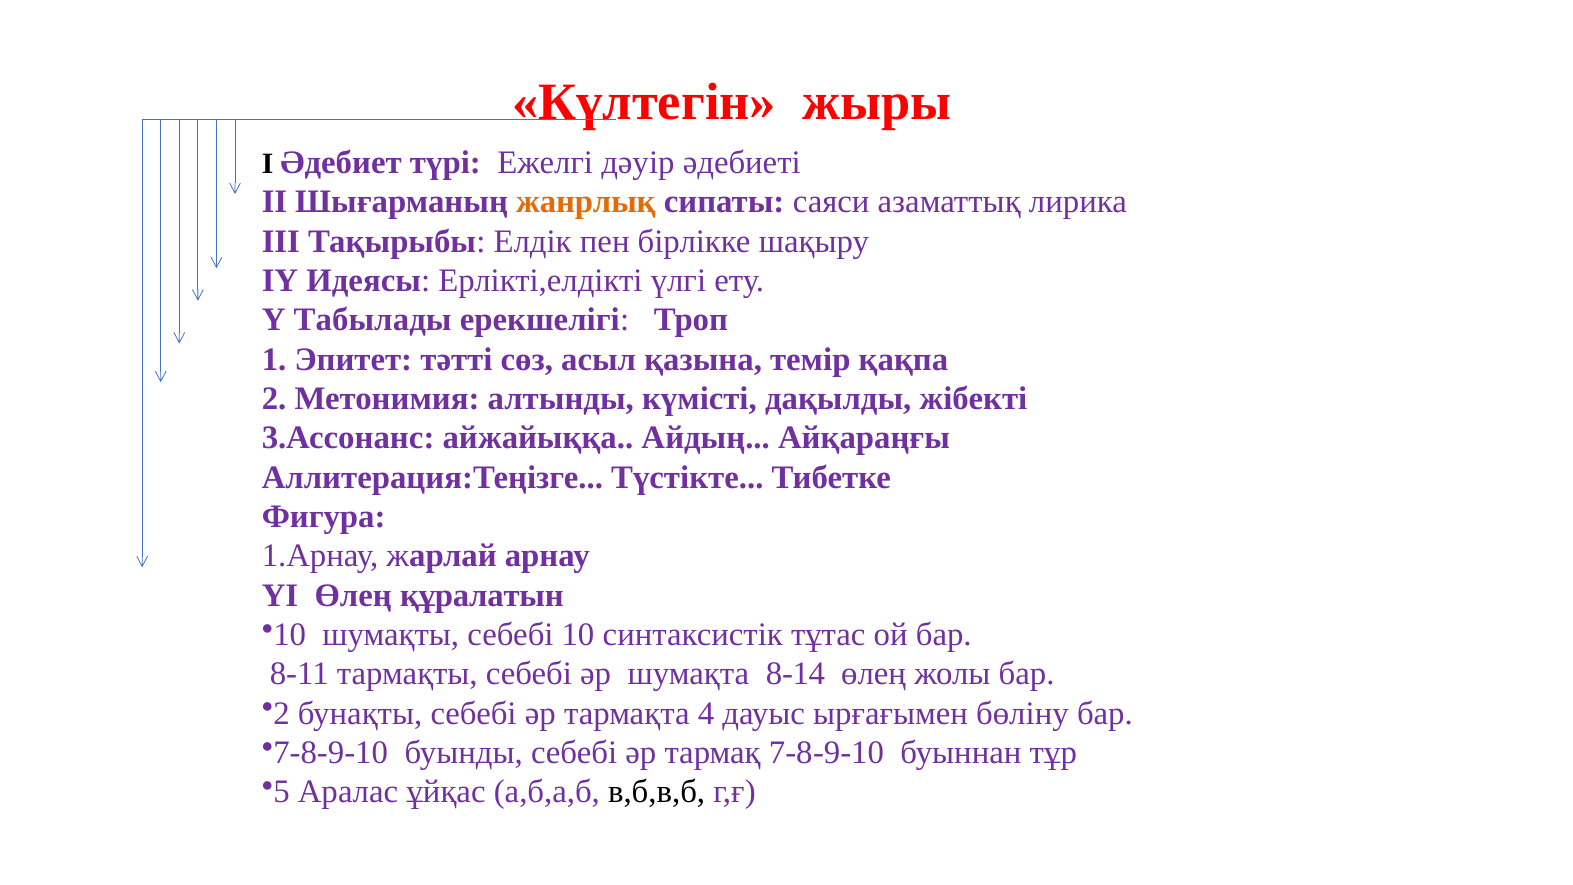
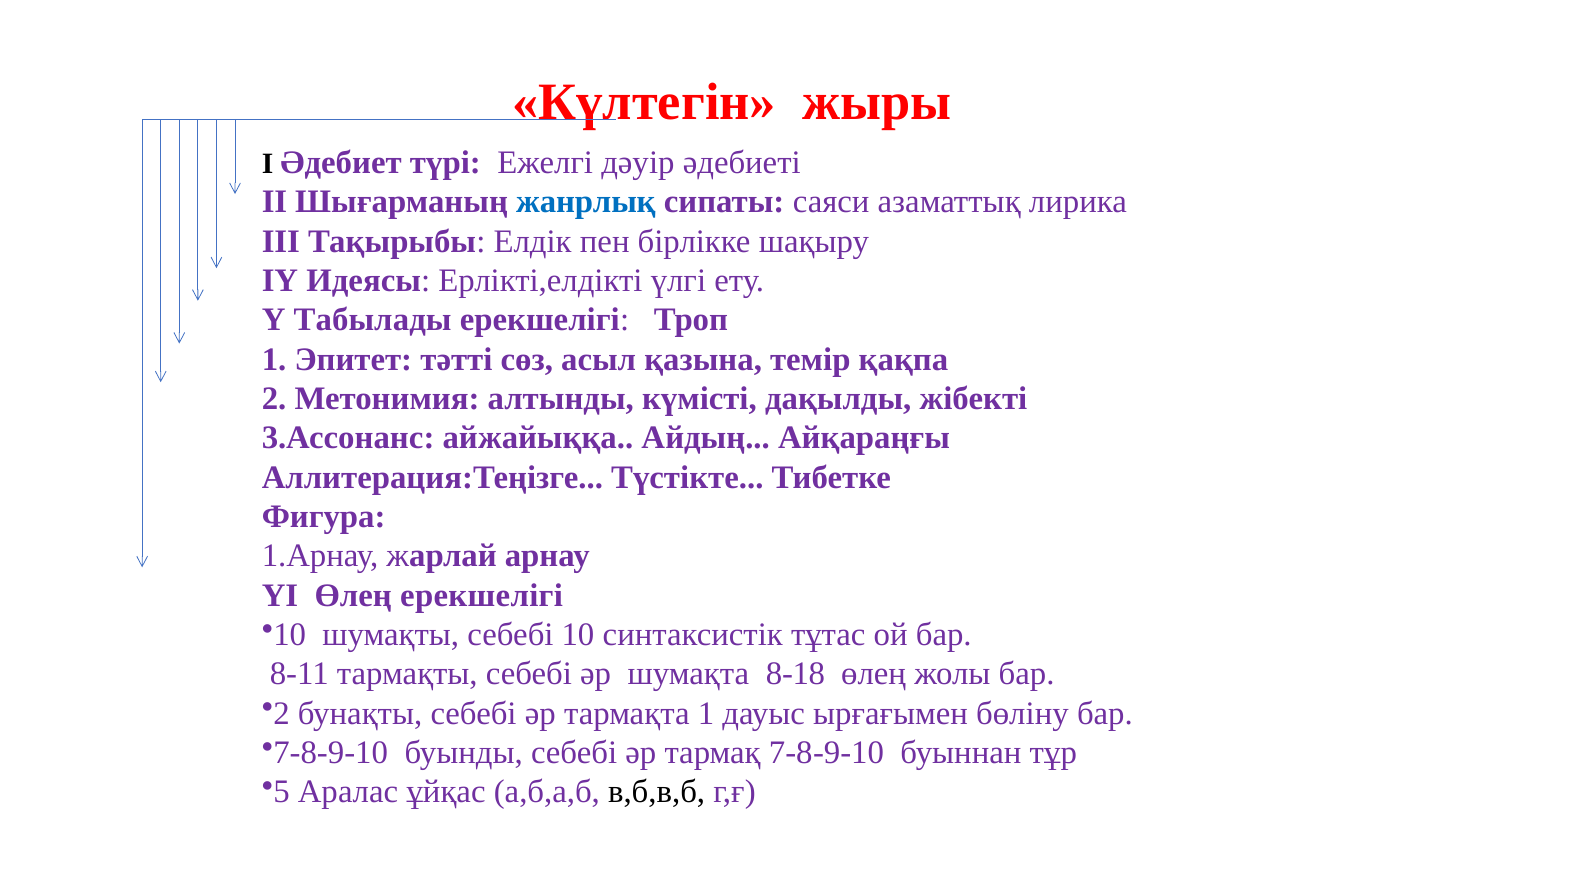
жанрлық colour: orange -> blue (586, 202)
Өлең құралатын: құралатын -> ерекшелігі (482, 595)
8-14: 8-14 -> 8-18 (796, 674)
тармақта 4: 4 -> 1 (706, 713)
